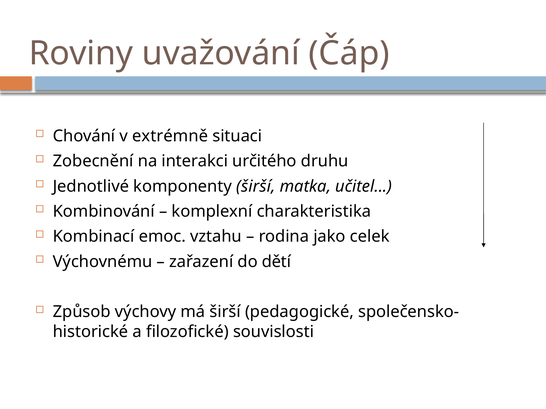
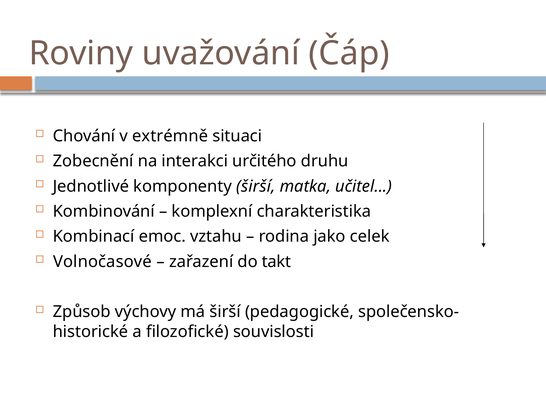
Výchovnému: Výchovnému -> Volnočasové (102, 262)
dětí: dětí -> takt (276, 262)
